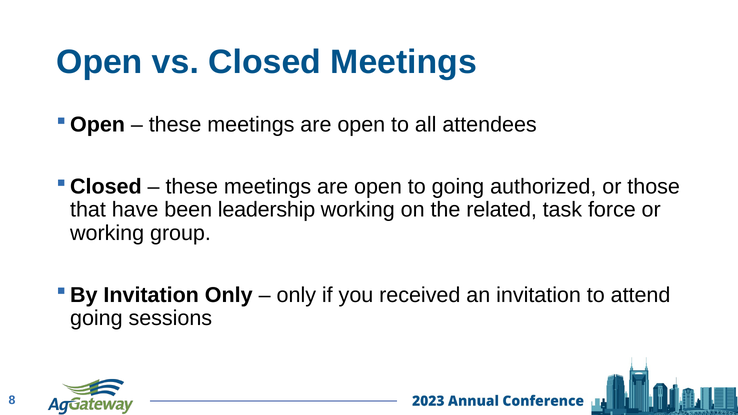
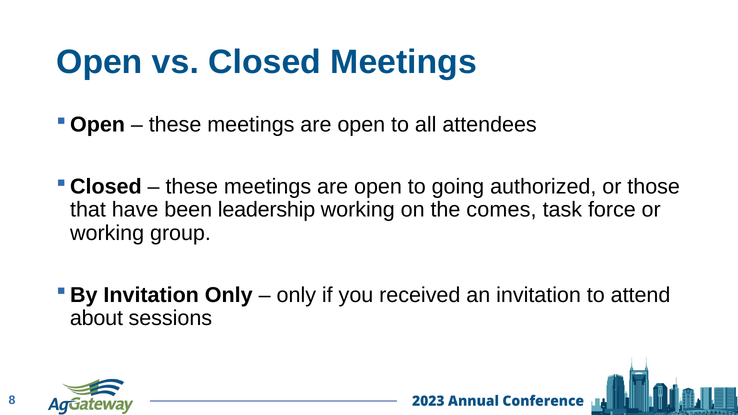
related: related -> comes (501, 210)
going: going -> about (96, 318)
